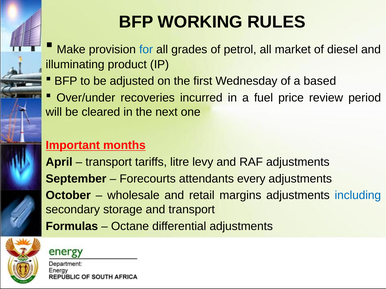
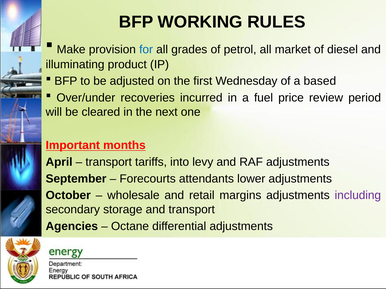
litre: litre -> into (180, 162)
every: every -> lower (251, 179)
including colour: blue -> purple (358, 196)
Formulas: Formulas -> Agencies (72, 227)
